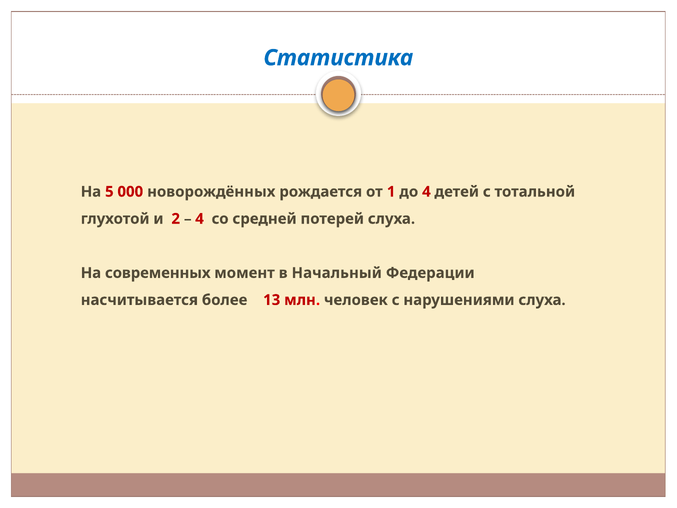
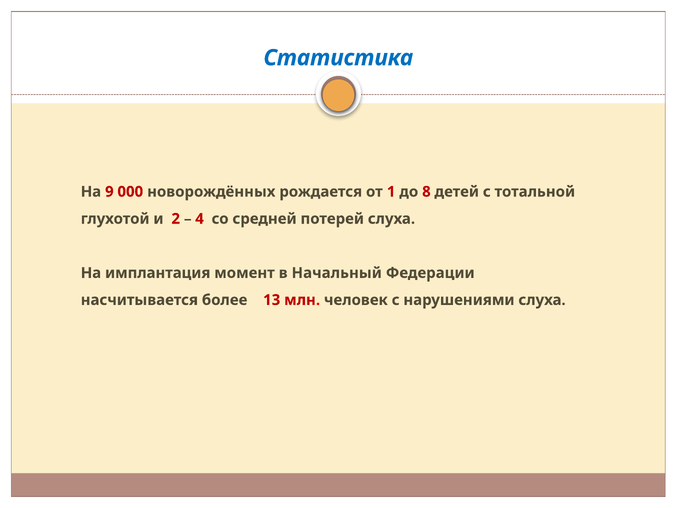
5: 5 -> 9 (109, 192)
до 4: 4 -> 8 (426, 192)
современных: современных -> имплантация (158, 273)
